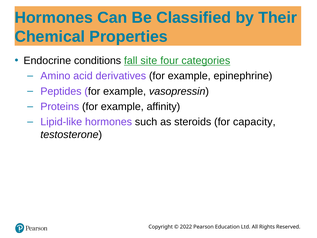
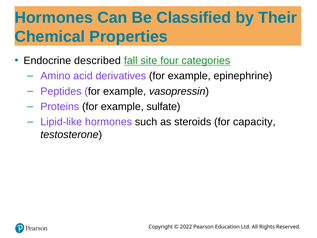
conditions: conditions -> described (97, 61)
affinity: affinity -> sulfate (163, 107)
